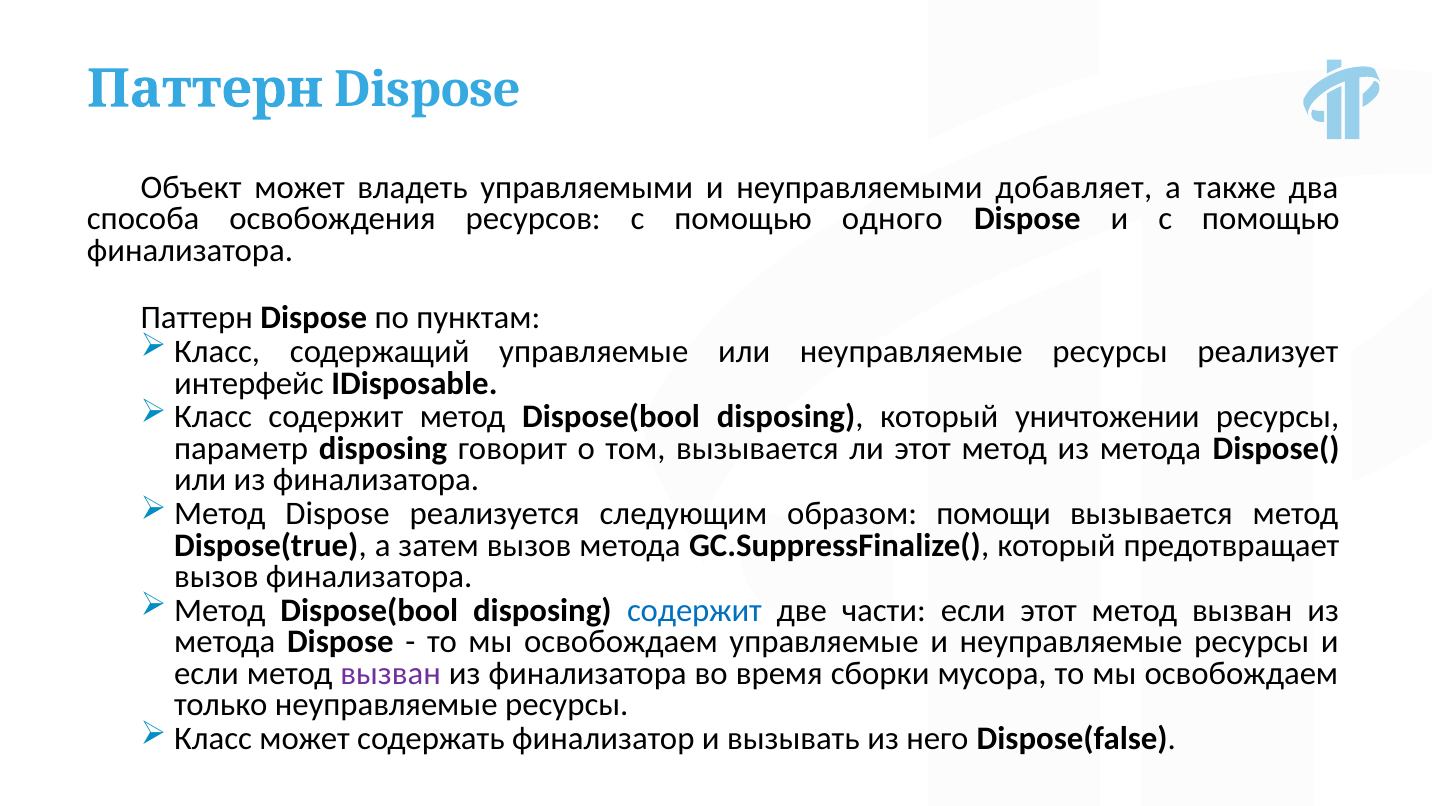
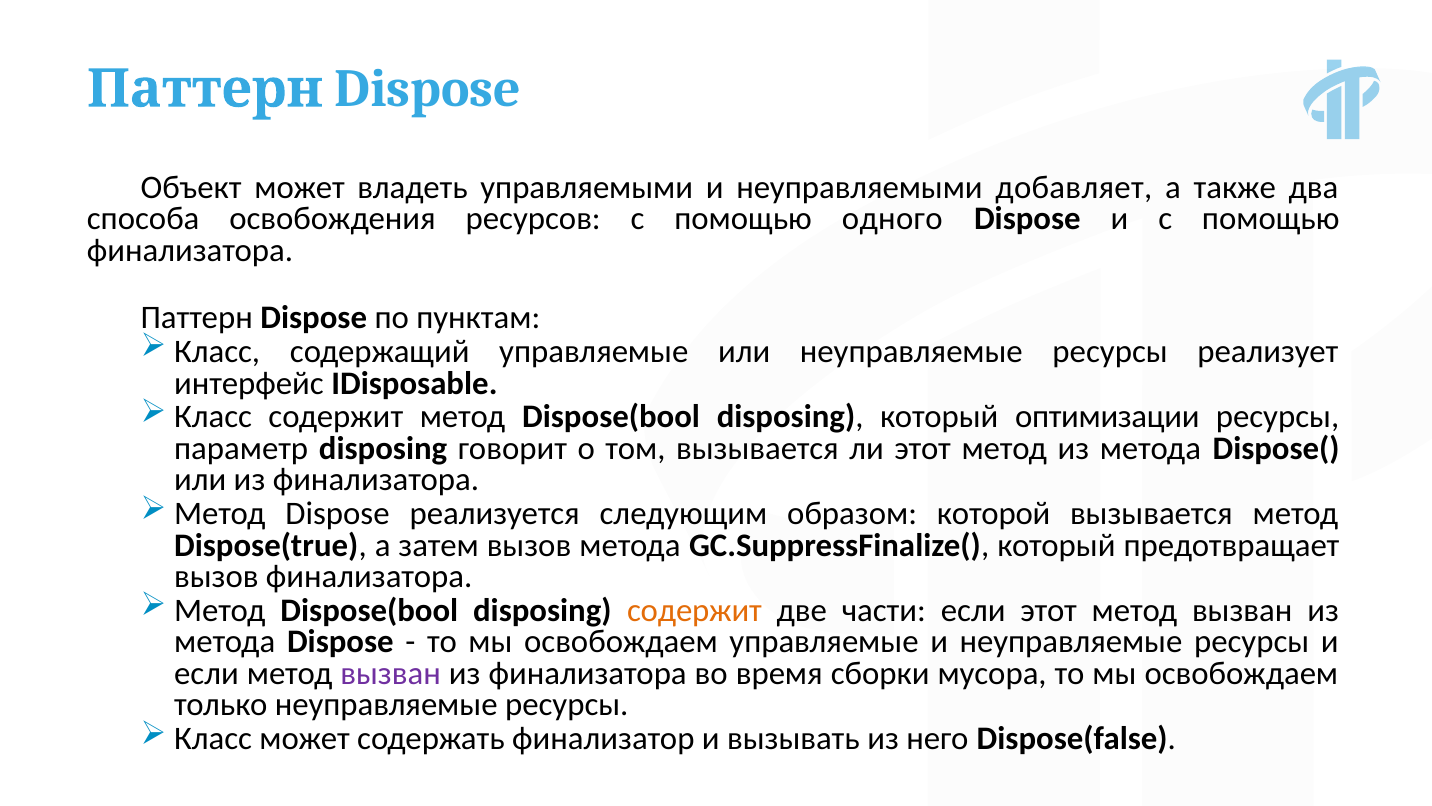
уничтожении: уничтожении -> оптимизации (1107, 417)
помощи: помощи -> которой (994, 514)
содержит colour: blue -> orange (694, 610)
